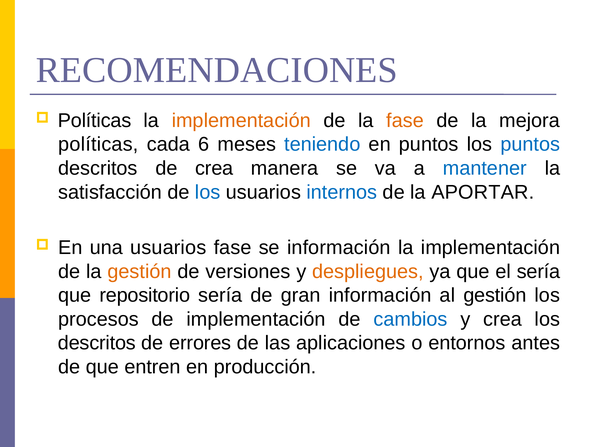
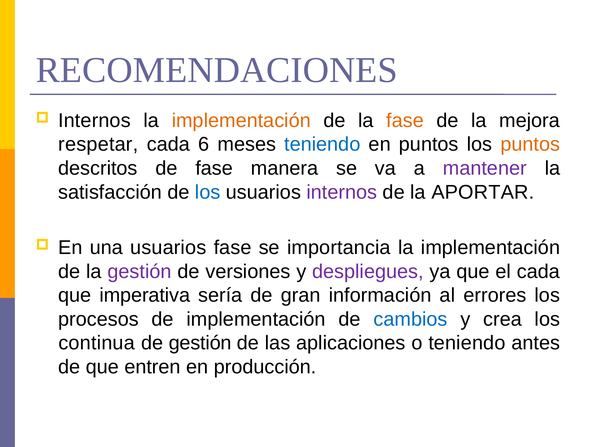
Políticas: Políticas -> Internos (94, 121)
políticas: políticas -> respetar (98, 144)
puntos colour: blue -> orange (530, 144)
de crea: crea -> fase (214, 168)
mantener colour: blue -> purple (485, 168)
internos colour: blue -> purple (342, 192)
se información: información -> importancia (339, 248)
gestión colour: orange -> purple (140, 272)
despliegues colour: orange -> purple (368, 272)
el sería: sería -> cada (538, 272)
repositorio: repositorio -> imperativa (145, 295)
al gestión: gestión -> errores (495, 295)
descritos: descritos -> continua (97, 343)
de errores: errores -> gestión (200, 343)
o entornos: entornos -> teniendo (467, 343)
